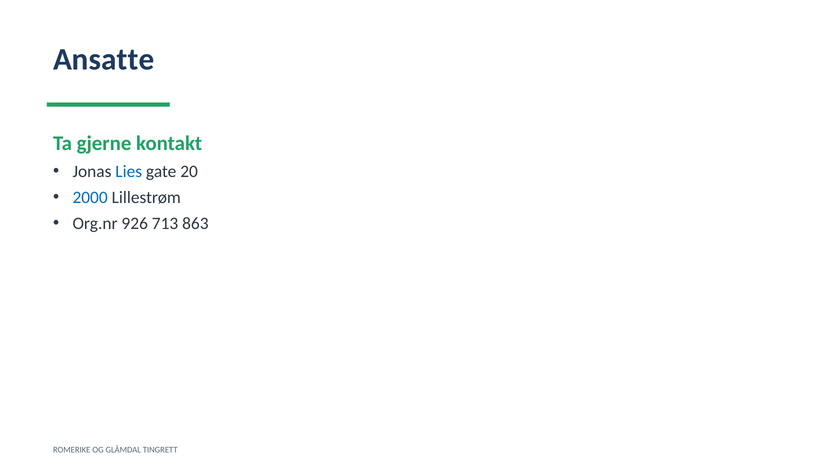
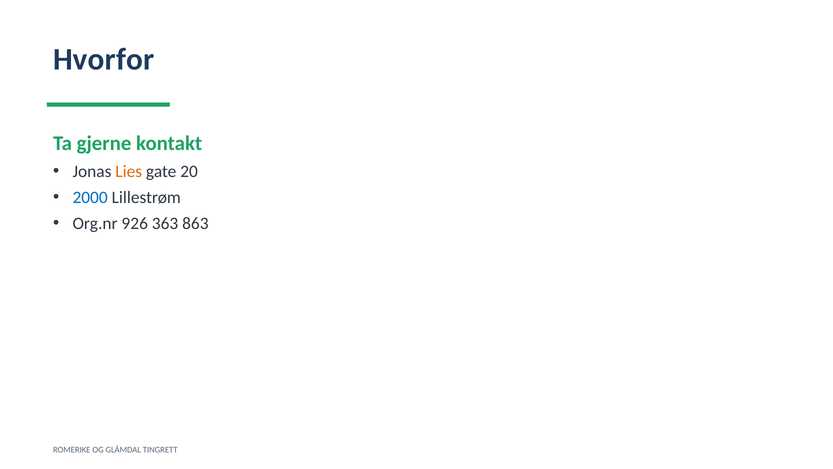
Ansatte: Ansatte -> Hvorfor (104, 59)
Lies colour: blue -> orange (129, 171)
713: 713 -> 363 (165, 223)
